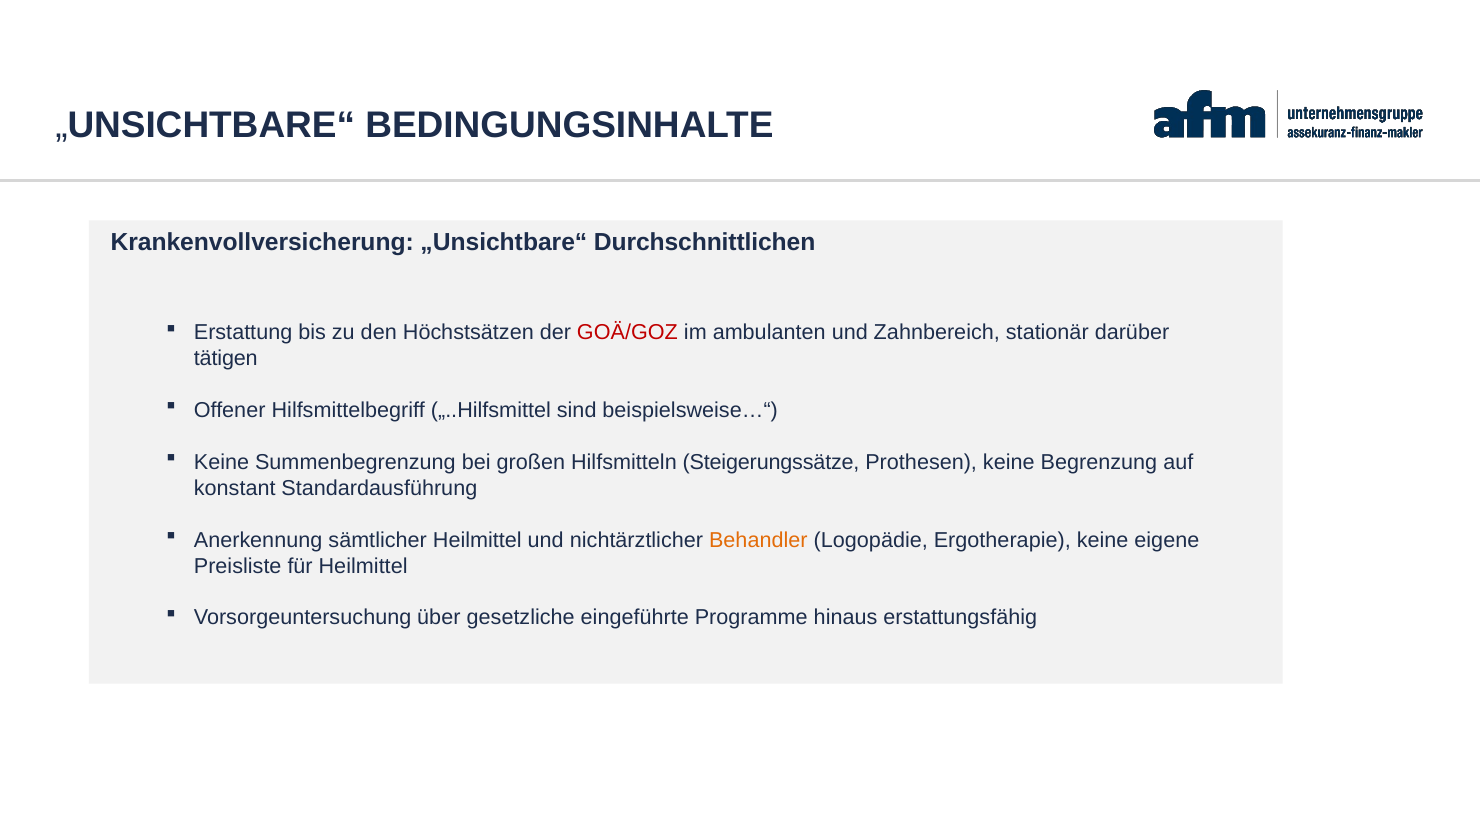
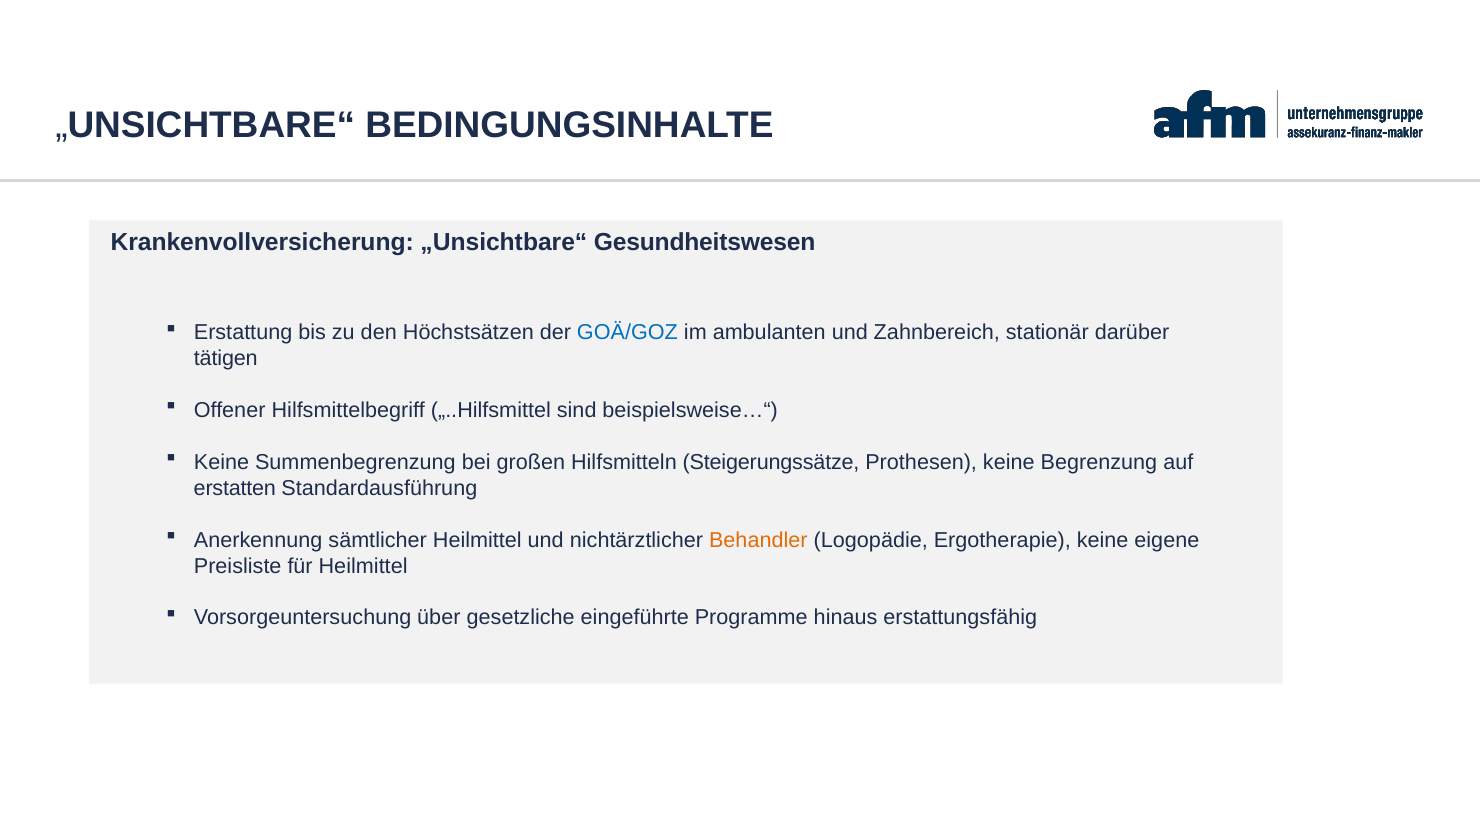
Durchschnittlichen: Durchschnittlichen -> Gesundheitswesen (705, 243)
GOÄ/GOZ colour: red -> blue (627, 333)
konstant: konstant -> erstatten (235, 488)
